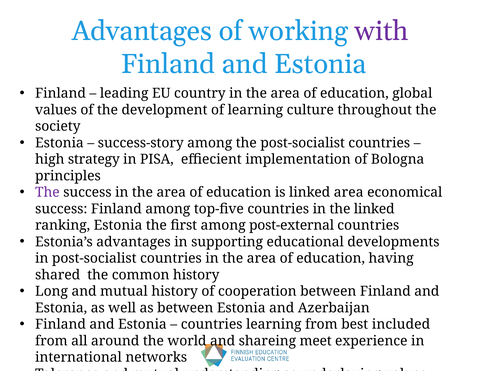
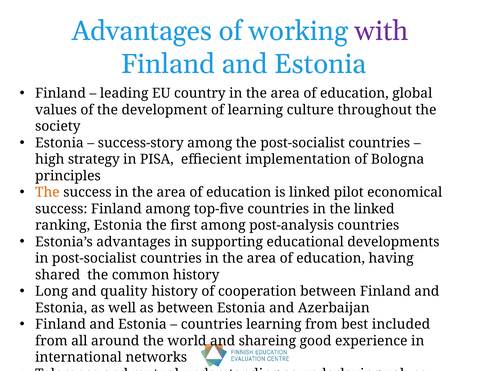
The colour: purple -> orange (47, 193)
linked area: area -> pilot (349, 193)
post-external: post-external -> post-analysis (292, 226)
Long and mutual: mutual -> quality (124, 292)
meet: meet -> good (316, 341)
